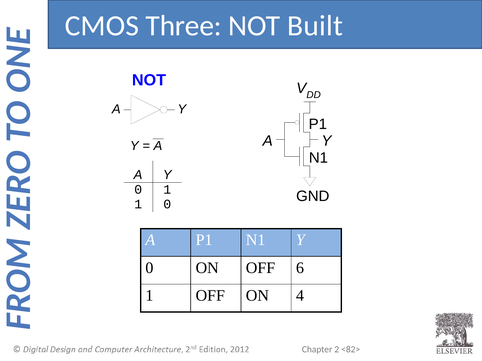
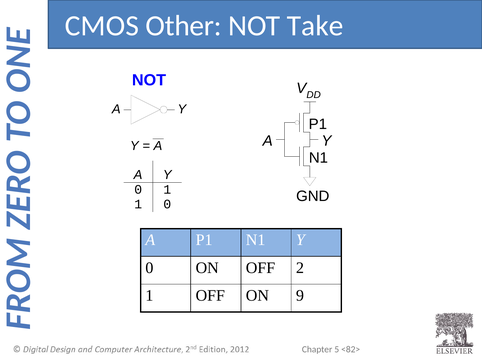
Three: Three -> Other (184, 26)
Built: Built -> Take (315, 26)
6: 6 -> 2 (300, 268)
4: 4 -> 9 (300, 296)
2: 2 -> 5 (337, 350)
